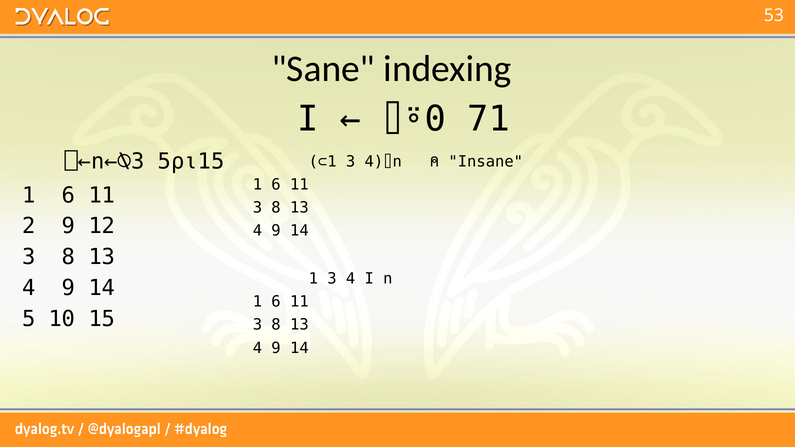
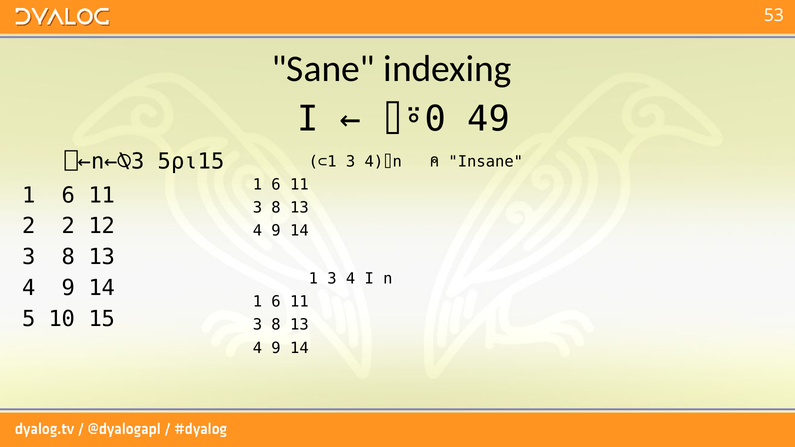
71: 71 -> 49 (489, 119)
2 9: 9 -> 2 (69, 226)
